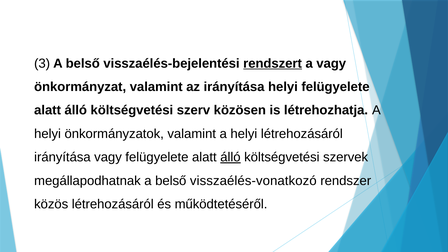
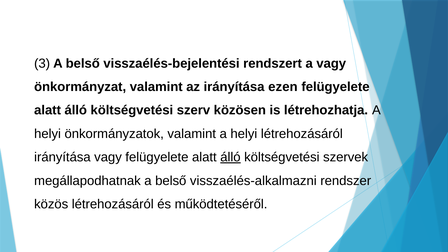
rendszert underline: present -> none (273, 63)
irányítása helyi: helyi -> ezen (283, 87)
visszaélés-vonatkozó: visszaélés-vonatkozó -> visszaélés-alkalmazni (253, 181)
